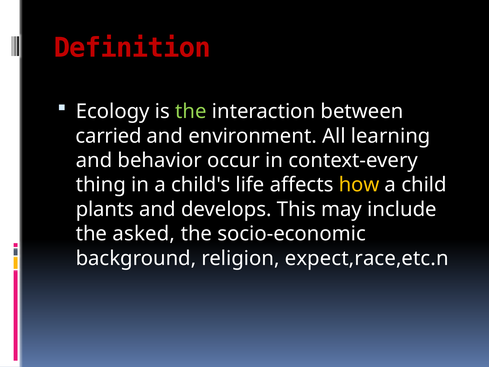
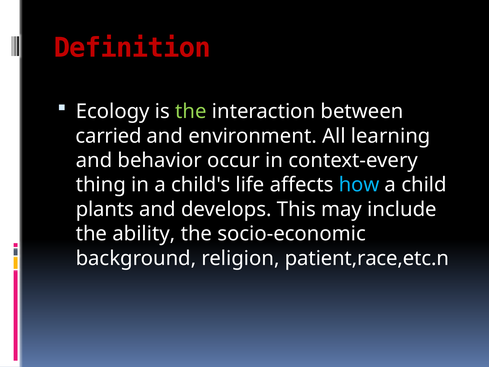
how colour: yellow -> light blue (359, 185)
asked: asked -> ability (144, 234)
expect,race,etc.n: expect,race,etc.n -> patient,race,etc.n (367, 258)
